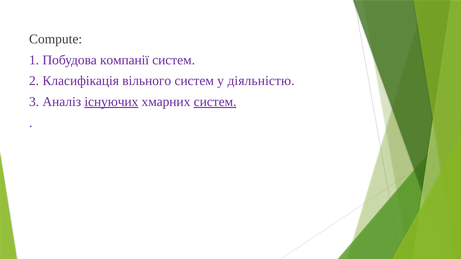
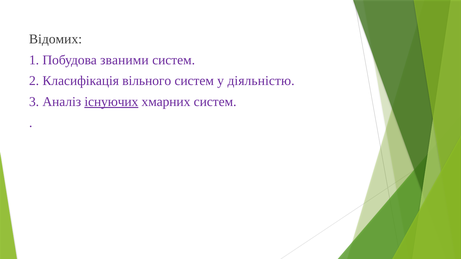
Compute: Compute -> Відомих (56, 39)
компанії: компанії -> званими (124, 60)
систем underline: present -> none (215, 102)
